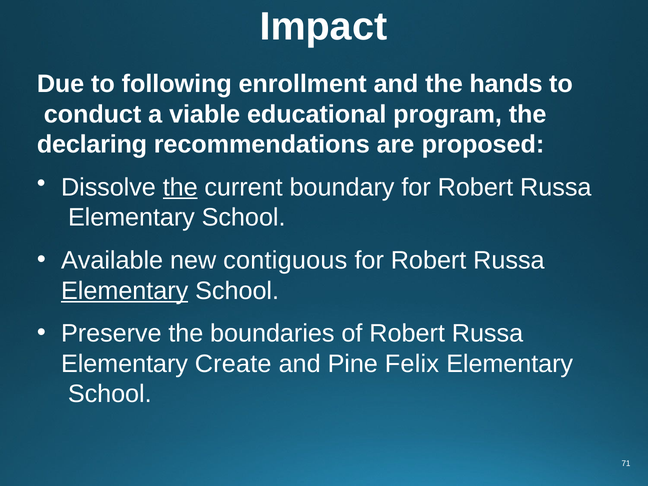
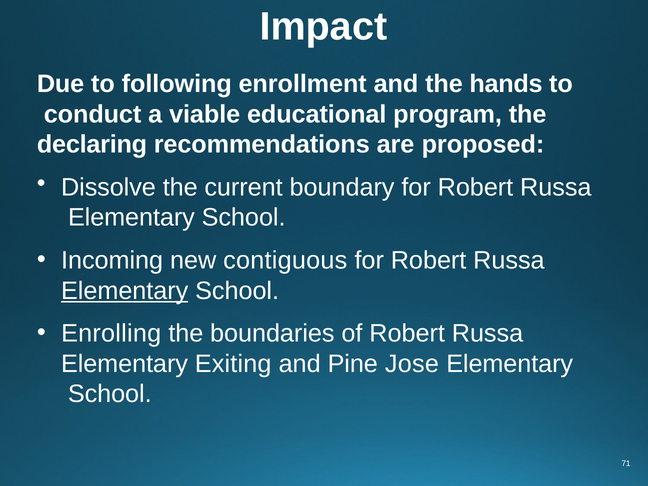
the underline: present -> none (180, 187)
Available: Available -> Incoming (112, 261)
Preserve: Preserve -> Enrolling (111, 334)
Create: Create -> Exiting (233, 364)
Felix: Felix -> Jose (412, 364)
